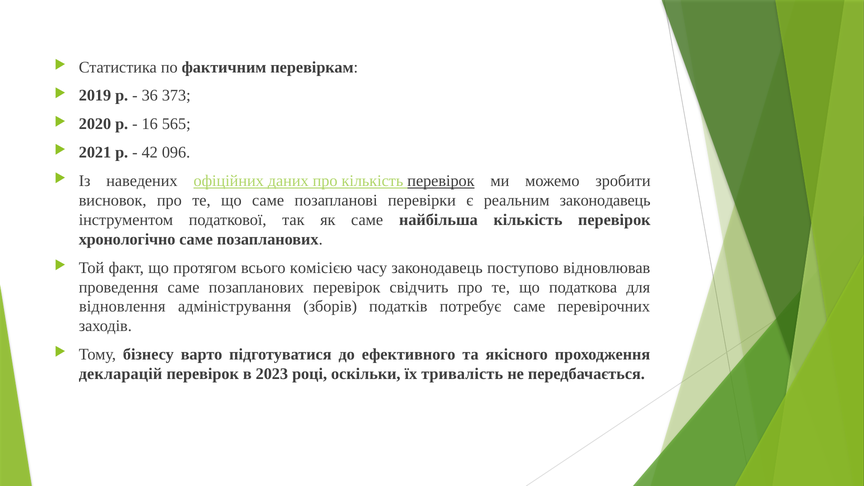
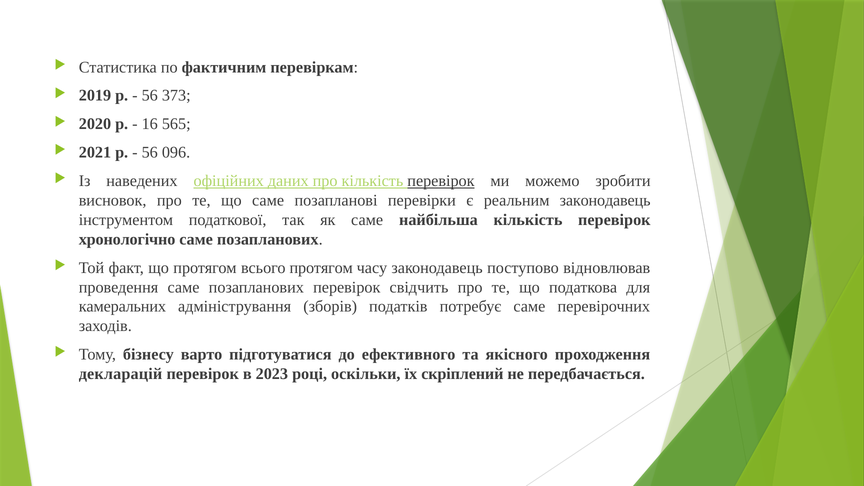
36: 36 -> 56 (150, 96)
42: 42 -> 56 (150, 153)
всього комісією: комісією -> протягом (321, 268)
відновлення: відновлення -> камеральних (122, 307)
тривалість: тривалість -> скріплений (462, 374)
